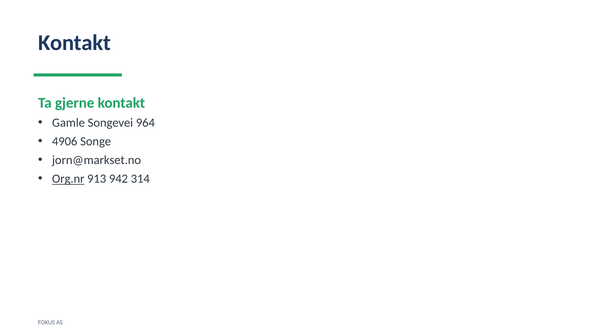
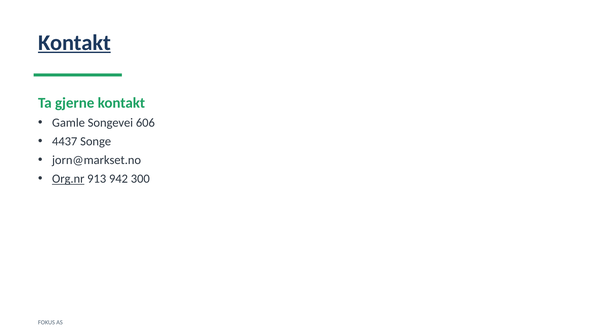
Kontakt underline: none -> present (74, 43)
964: 964 -> 606 (145, 123)
4906: 4906 -> 4437 (65, 142)
314: 314 -> 300 (140, 179)
